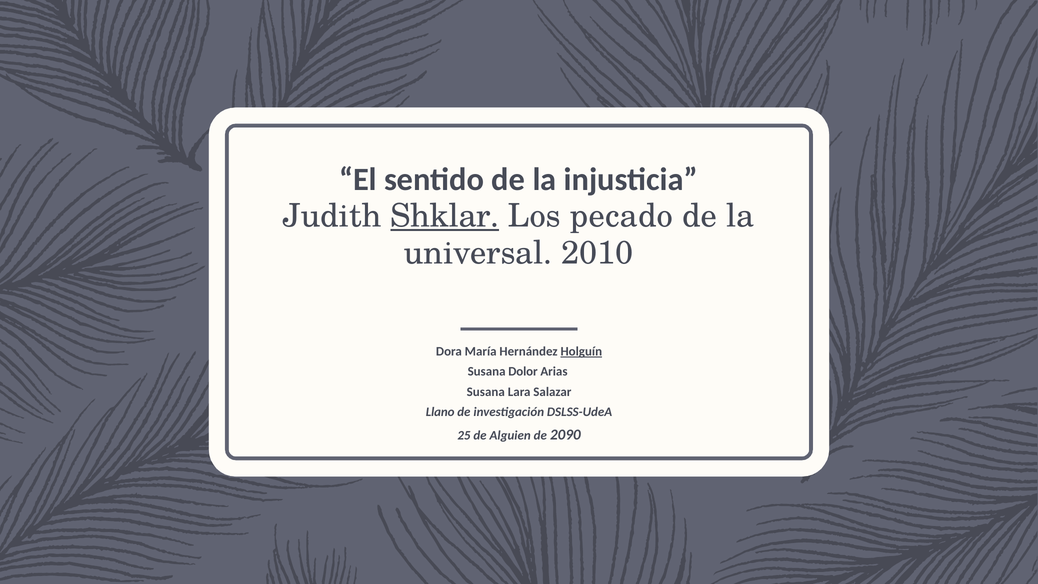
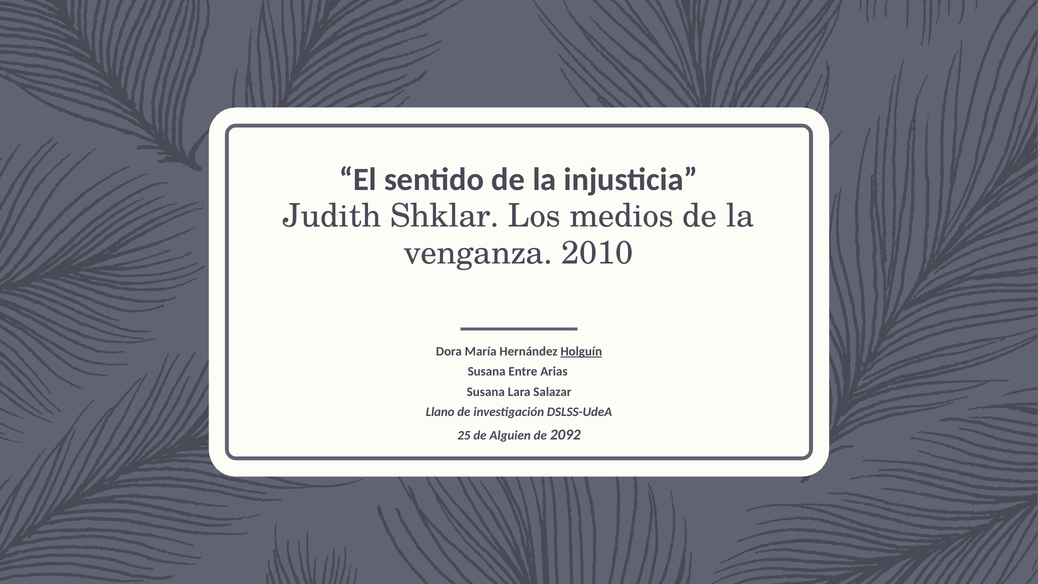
Shklar underline: present -> none (445, 216)
pecado: pecado -> medios (622, 216)
universal: universal -> venganza (478, 253)
Dolor: Dolor -> Entre (523, 372)
2090: 2090 -> 2092 (565, 434)
